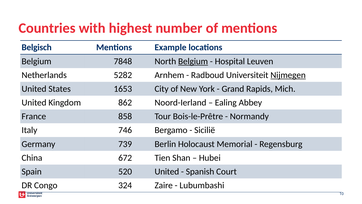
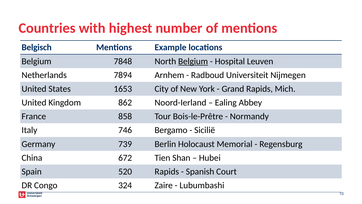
5282: 5282 -> 7894 (123, 75)
Nijmegen underline: present -> none (288, 75)
520 United: United -> Rapids (167, 171)
